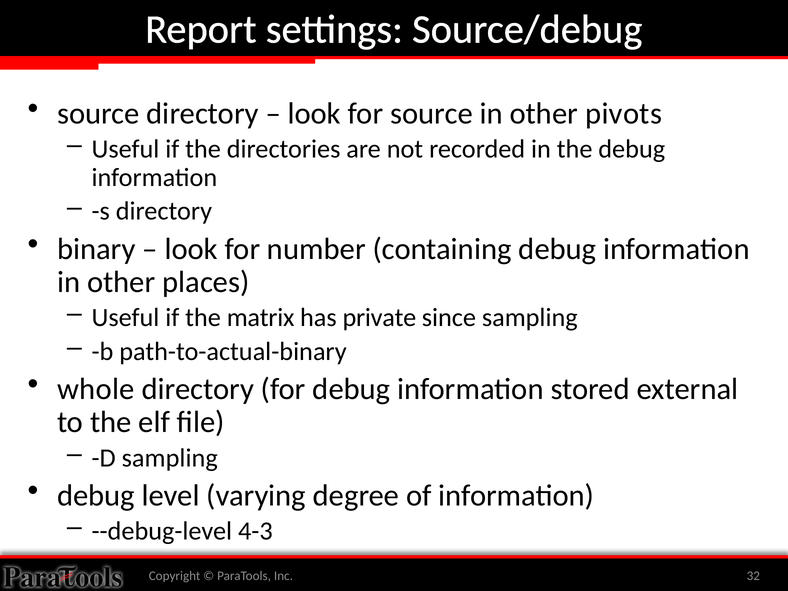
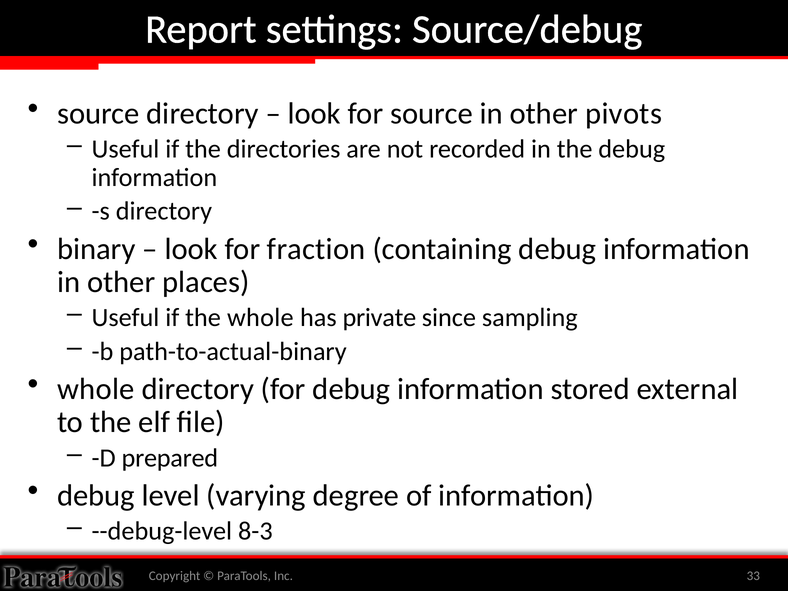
number: number -> fraction (316, 249)
the matrix: matrix -> whole (260, 318)
D sampling: sampling -> prepared (170, 458)
4-3: 4-3 -> 8-3 (255, 531)
32: 32 -> 33 (753, 576)
